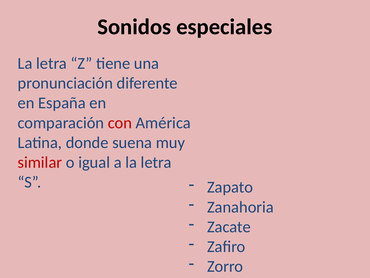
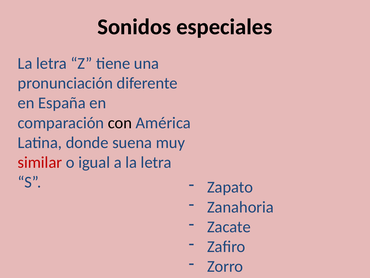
con colour: red -> black (120, 123)
